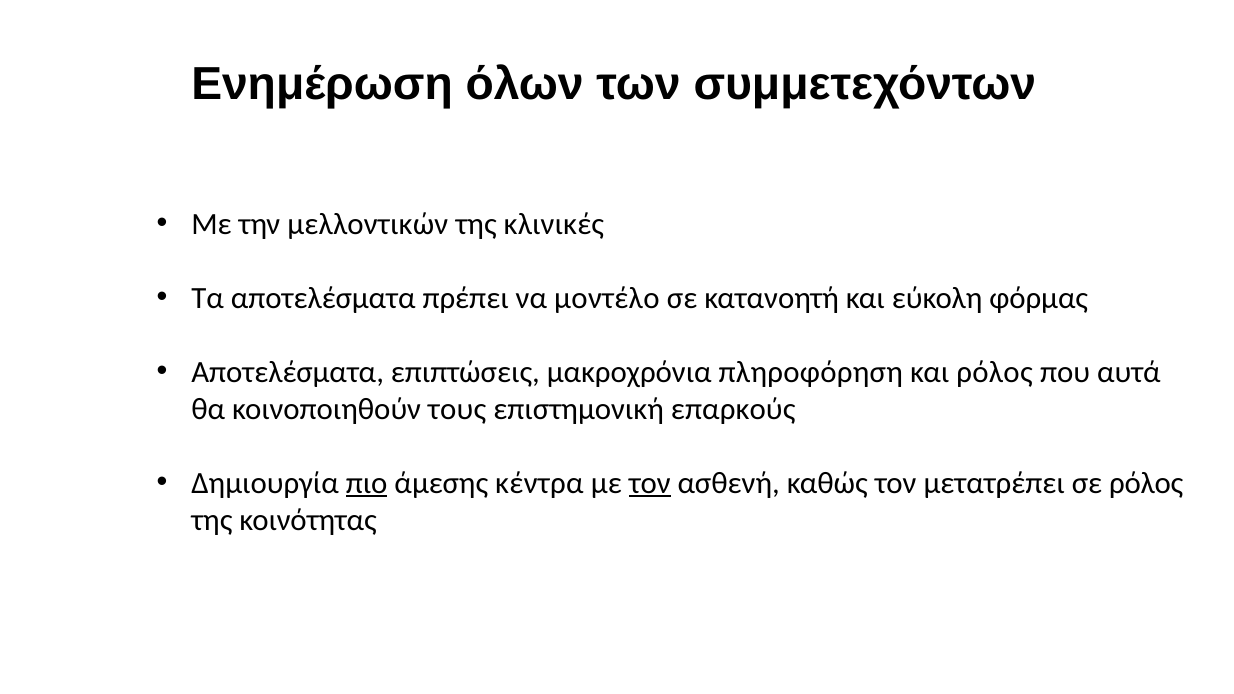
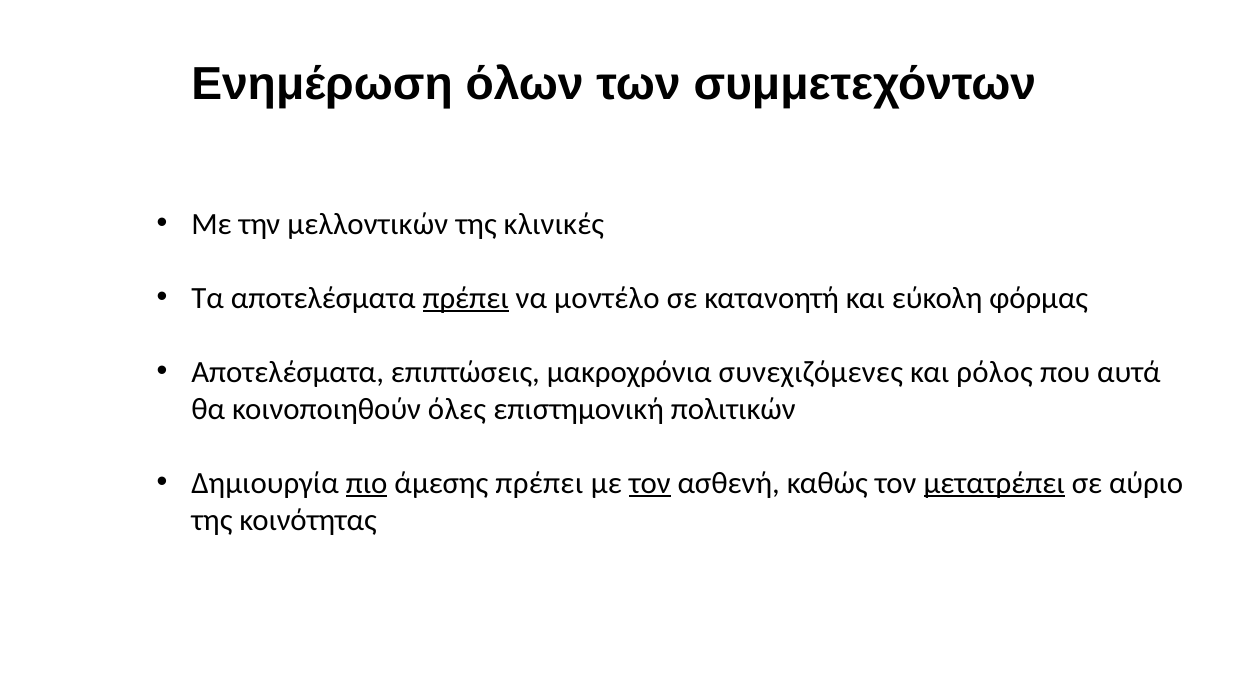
πρέπει underline: none -> present (466, 298)
πληροφόρηση: πληροφόρηση -> συνεχιζόμενες (811, 372)
τους: τους -> όλες (457, 409)
επαρκούς: επαρκούς -> πολιτικών (733, 409)
άμεσης κέντρα: κέντρα -> πρέπει (539, 483)
μετατρέπει underline: none -> present (994, 483)
σε ρόλος: ρόλος -> αύριο (1146, 483)
